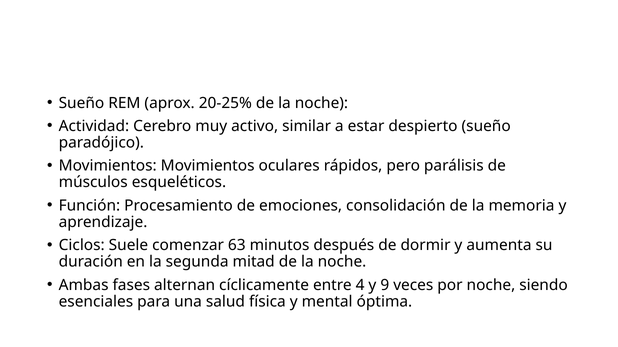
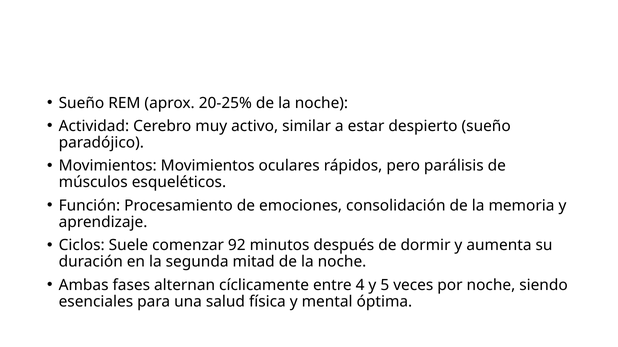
63: 63 -> 92 (237, 246)
9: 9 -> 5 (385, 285)
